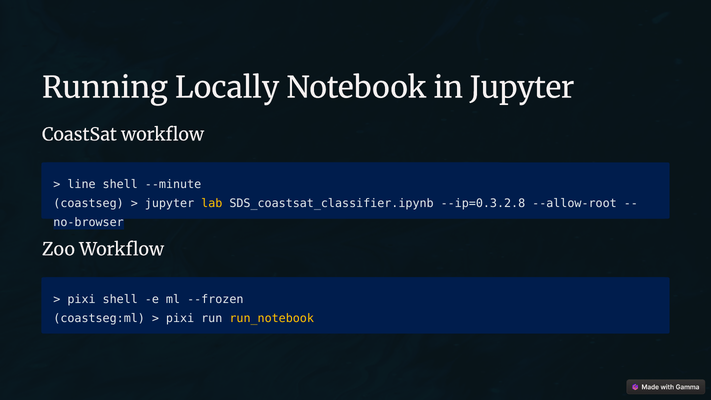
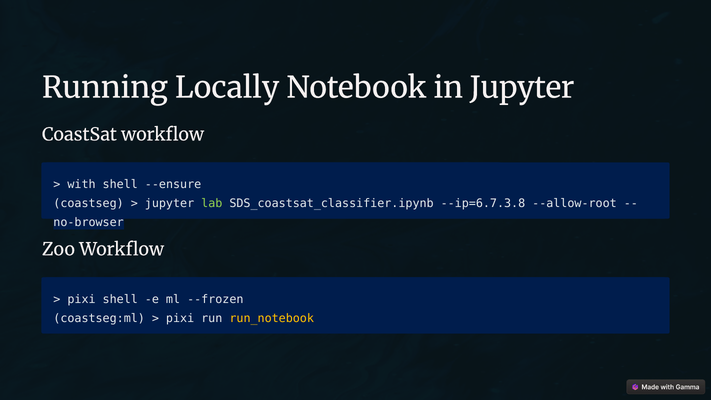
line: line -> with (82, 184)
--minute: --minute -> --ensure (173, 184)
lab colour: yellow -> light green (212, 203)
--ip=0.3.2.8: --ip=0.3.2.8 -> --ip=6.7.3.8 (483, 203)
